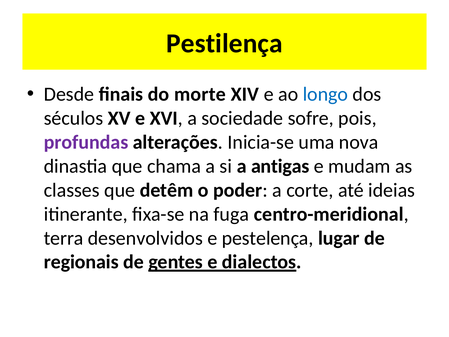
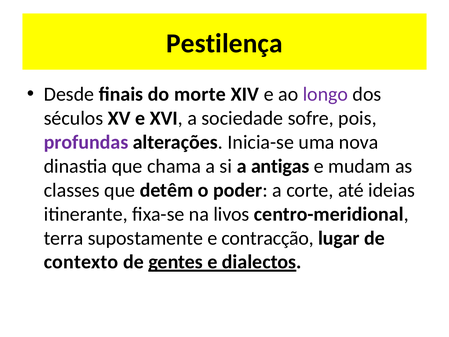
longo colour: blue -> purple (325, 94)
fuga: fuga -> livos (231, 214)
desenvolvidos: desenvolvidos -> supostamente (145, 238)
pestelença: pestelença -> contracção (268, 238)
regionais: regionais -> contexto (81, 262)
